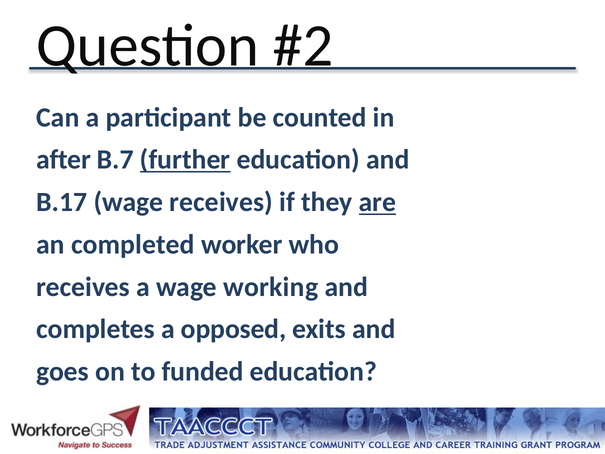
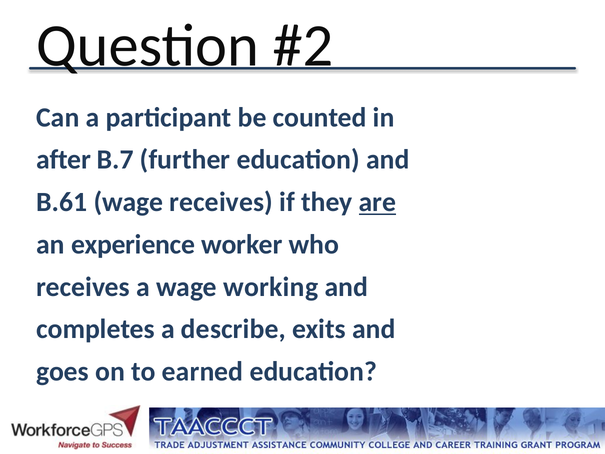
further underline: present -> none (185, 160)
B.17: B.17 -> B.61 (62, 202)
completed: completed -> experience (133, 244)
opposed: opposed -> describe (233, 329)
funded: funded -> earned (203, 372)
